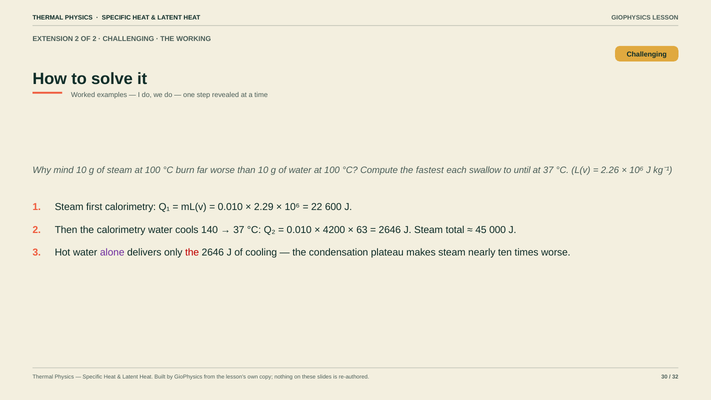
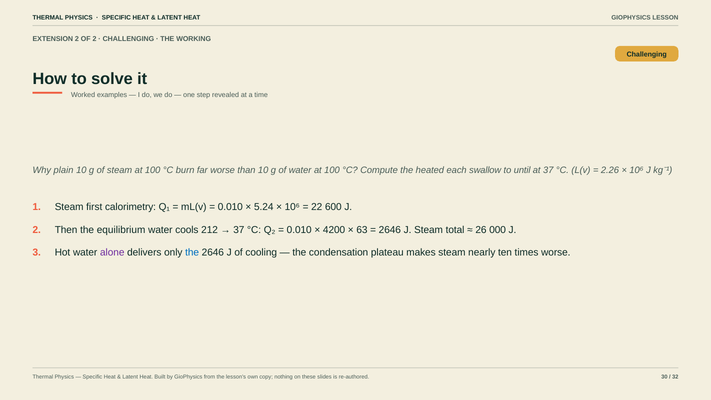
mind: mind -> plain (64, 170)
fastest: fastest -> heated (430, 170)
2.29: 2.29 -> 5.24 (264, 207)
the calorimetry: calorimetry -> equilibrium (121, 230)
140: 140 -> 212 (210, 230)
45: 45 -> 26 (481, 230)
the colour: red -> blue (192, 253)
